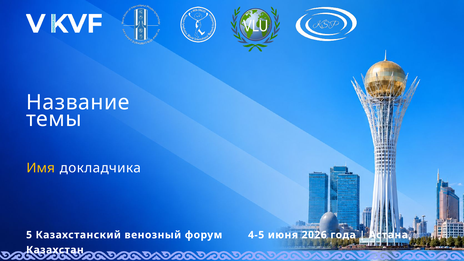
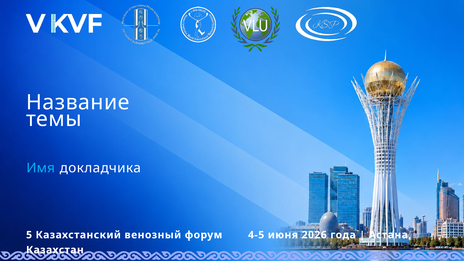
Имя colour: yellow -> light blue (41, 168)
